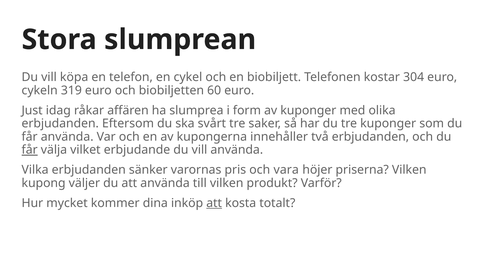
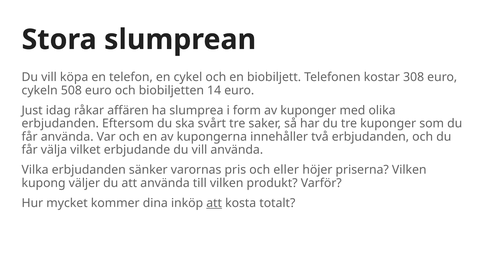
304: 304 -> 308 (414, 77)
319: 319 -> 508 (71, 90)
60: 60 -> 14 (214, 90)
får underline: present -> none (30, 150)
vara: vara -> eller (286, 170)
